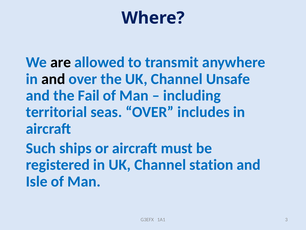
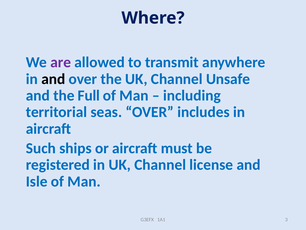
are colour: black -> purple (61, 62)
Fail: Fail -> Full (89, 95)
station: station -> license (211, 165)
